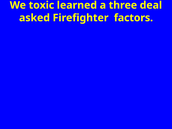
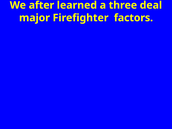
toxic: toxic -> after (41, 5)
asked: asked -> major (34, 18)
